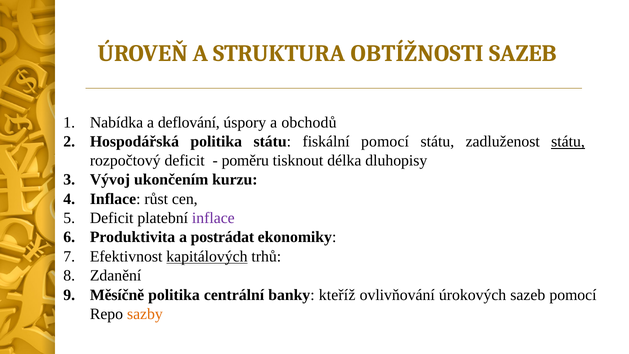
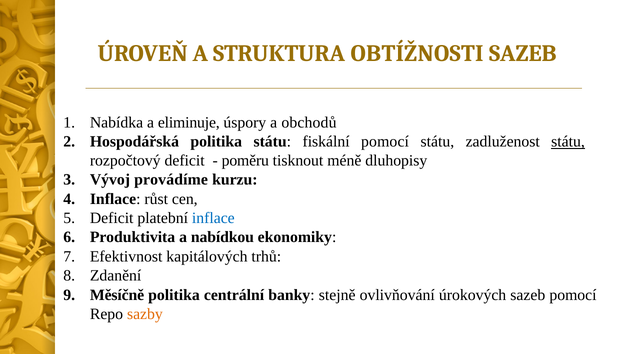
deflování: deflování -> eliminuje (189, 122)
délka: délka -> méně (344, 160)
ukončením: ukončením -> provádíme (171, 180)
inflace colour: purple -> blue (213, 218)
postrádat: postrádat -> nabídkou (222, 237)
kapitálových underline: present -> none (207, 256)
kteříž: kteříž -> stejně (337, 295)
